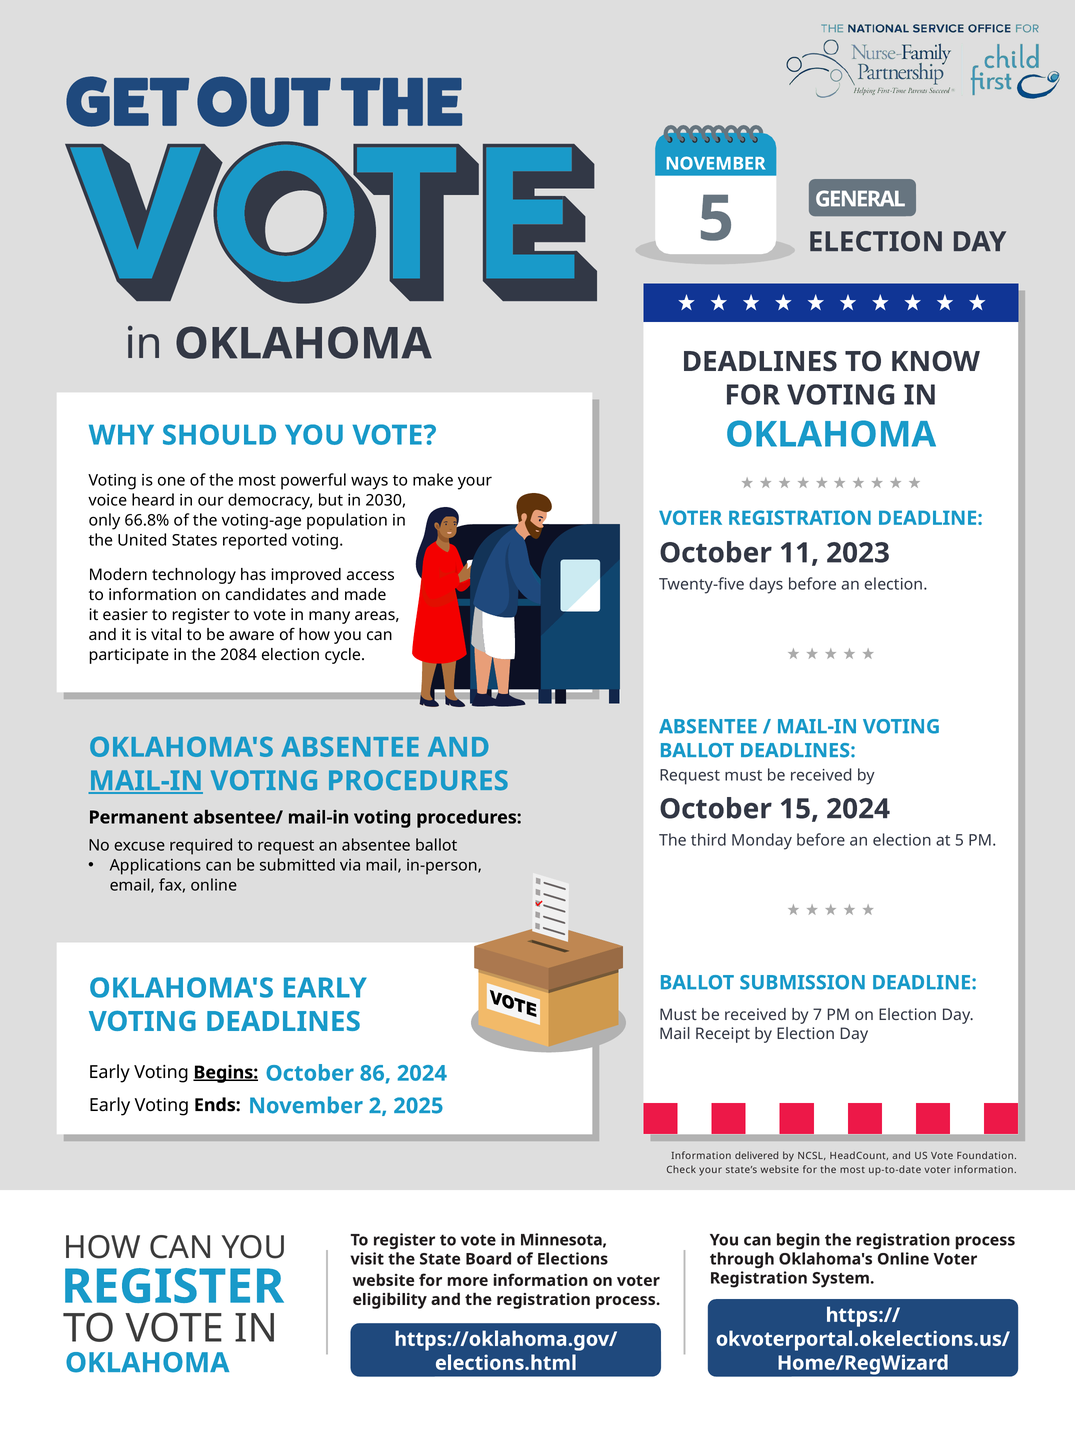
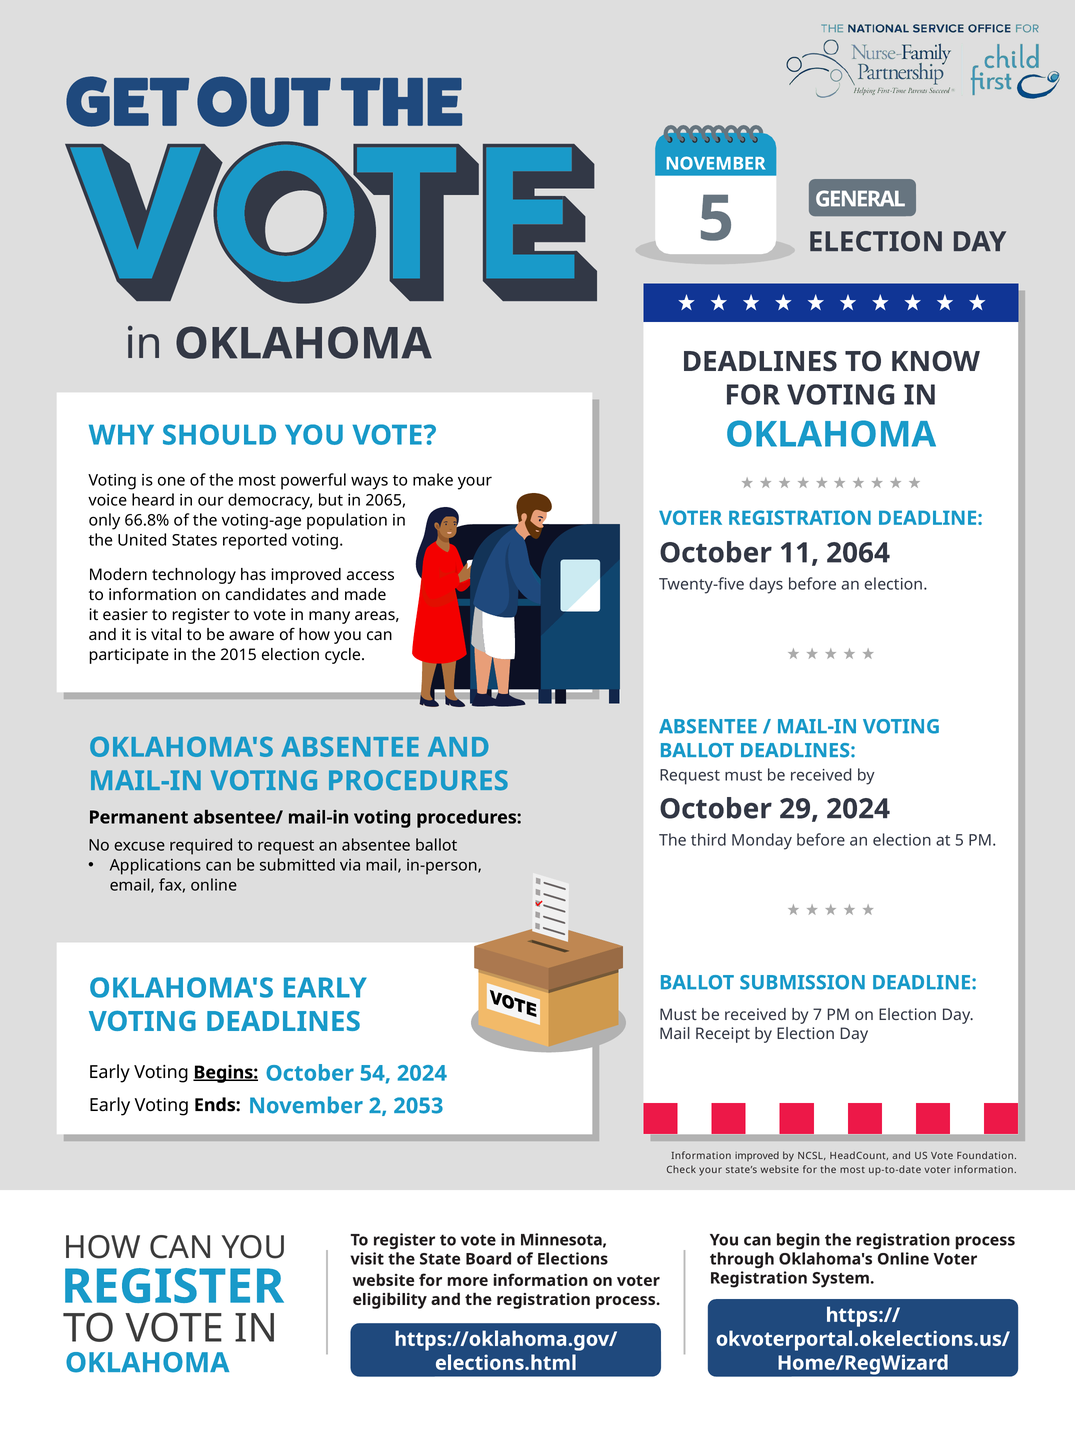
2030: 2030 -> 2065 (386, 501)
2023: 2023 -> 2064 (858, 553)
2084: 2084 -> 2015 (238, 655)
MAIL-IN underline: present -> none (146, 781)
15: 15 -> 29 (799, 809)
86: 86 -> 54 (375, 1074)
2025: 2025 -> 2053 (418, 1106)
Information delivered: delivered -> improved (757, 1156)
